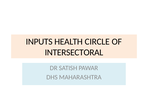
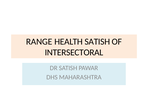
INPUTS: INPUTS -> RANGE (39, 42)
HEALTH CIRCLE: CIRCLE -> SATISH (97, 42)
